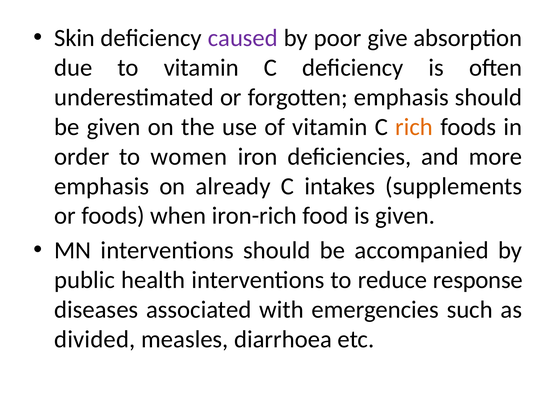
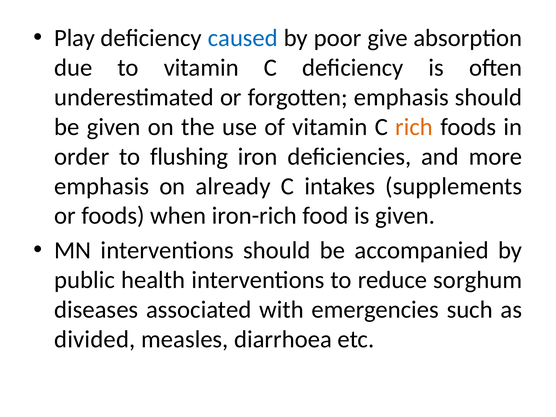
Skin: Skin -> Play (75, 38)
caused colour: purple -> blue (243, 38)
women: women -> flushing (189, 157)
response: response -> sorghum (478, 280)
